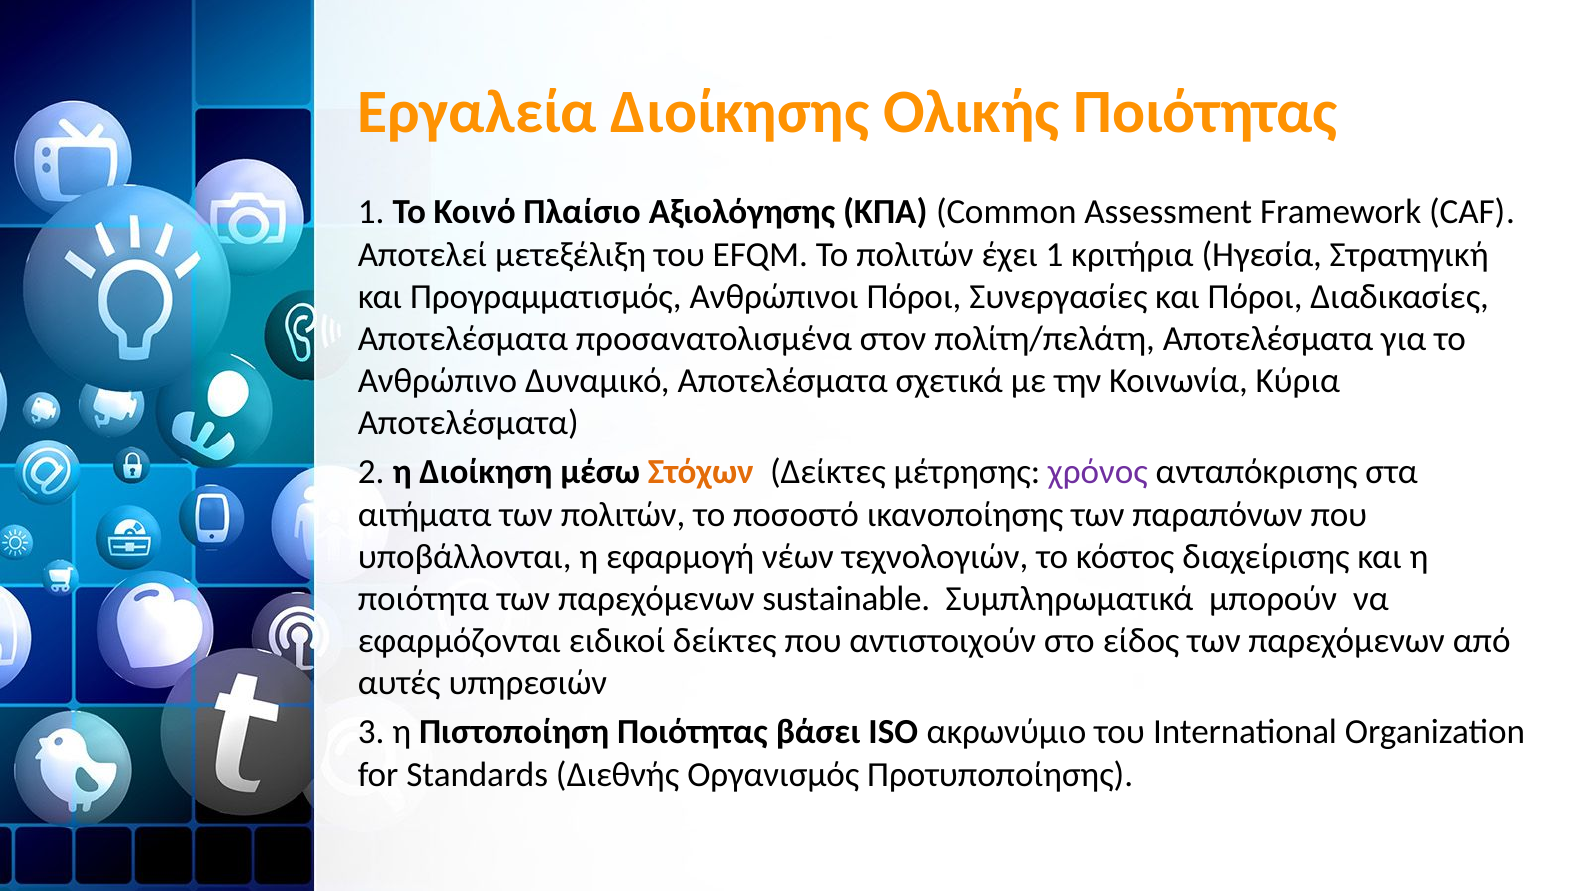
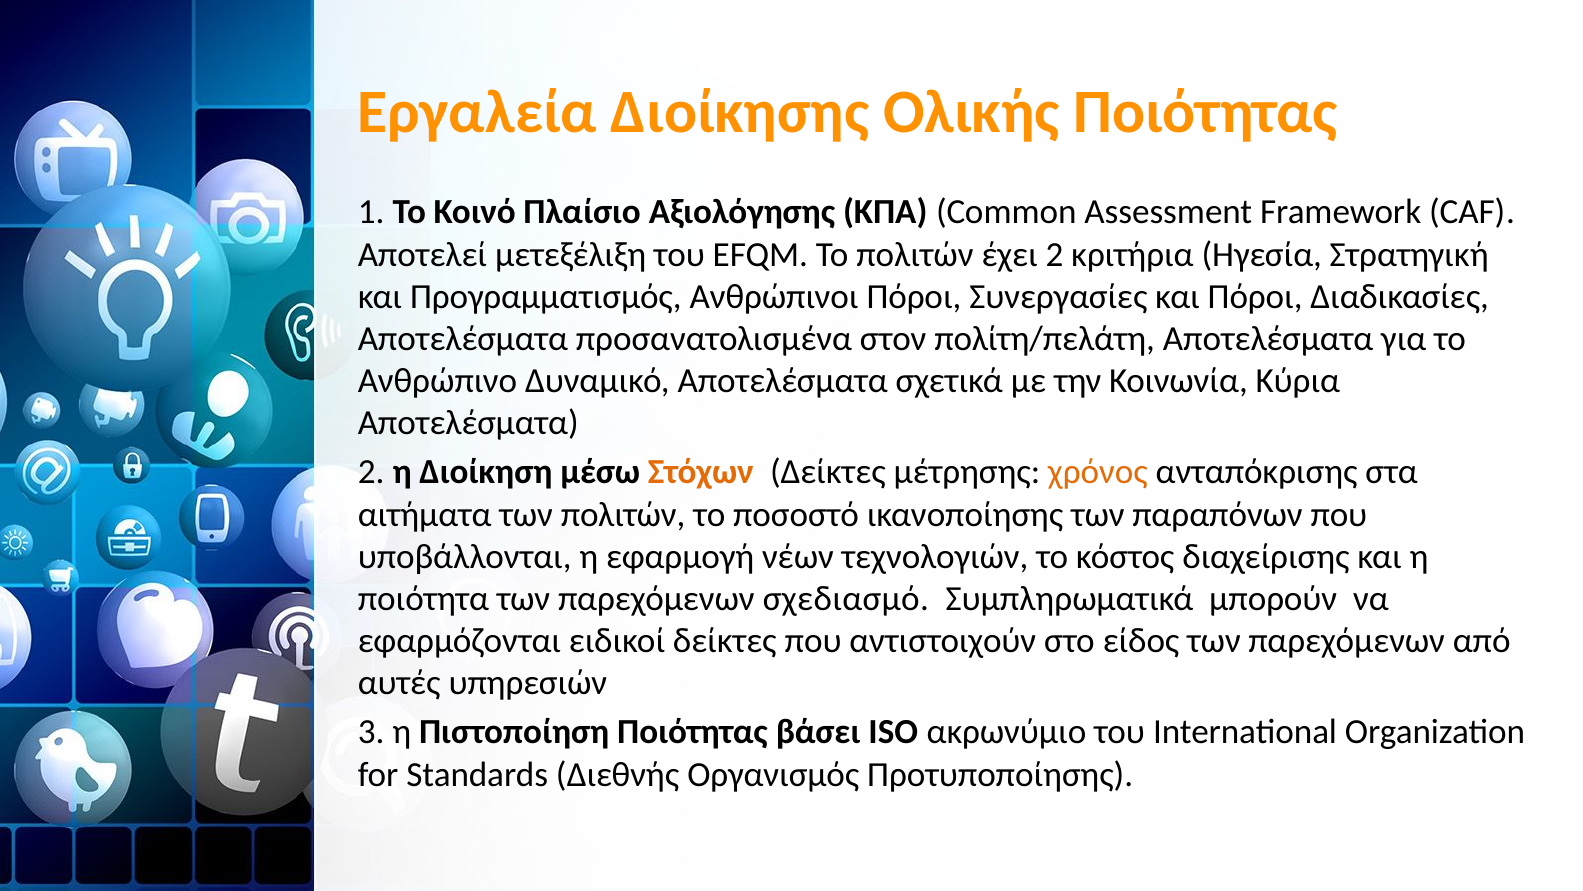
έχει 1: 1 -> 2 (1055, 254)
χρόνος colour: purple -> orange (1098, 472)
sustainable: sustainable -> σχεδιασμό (846, 598)
